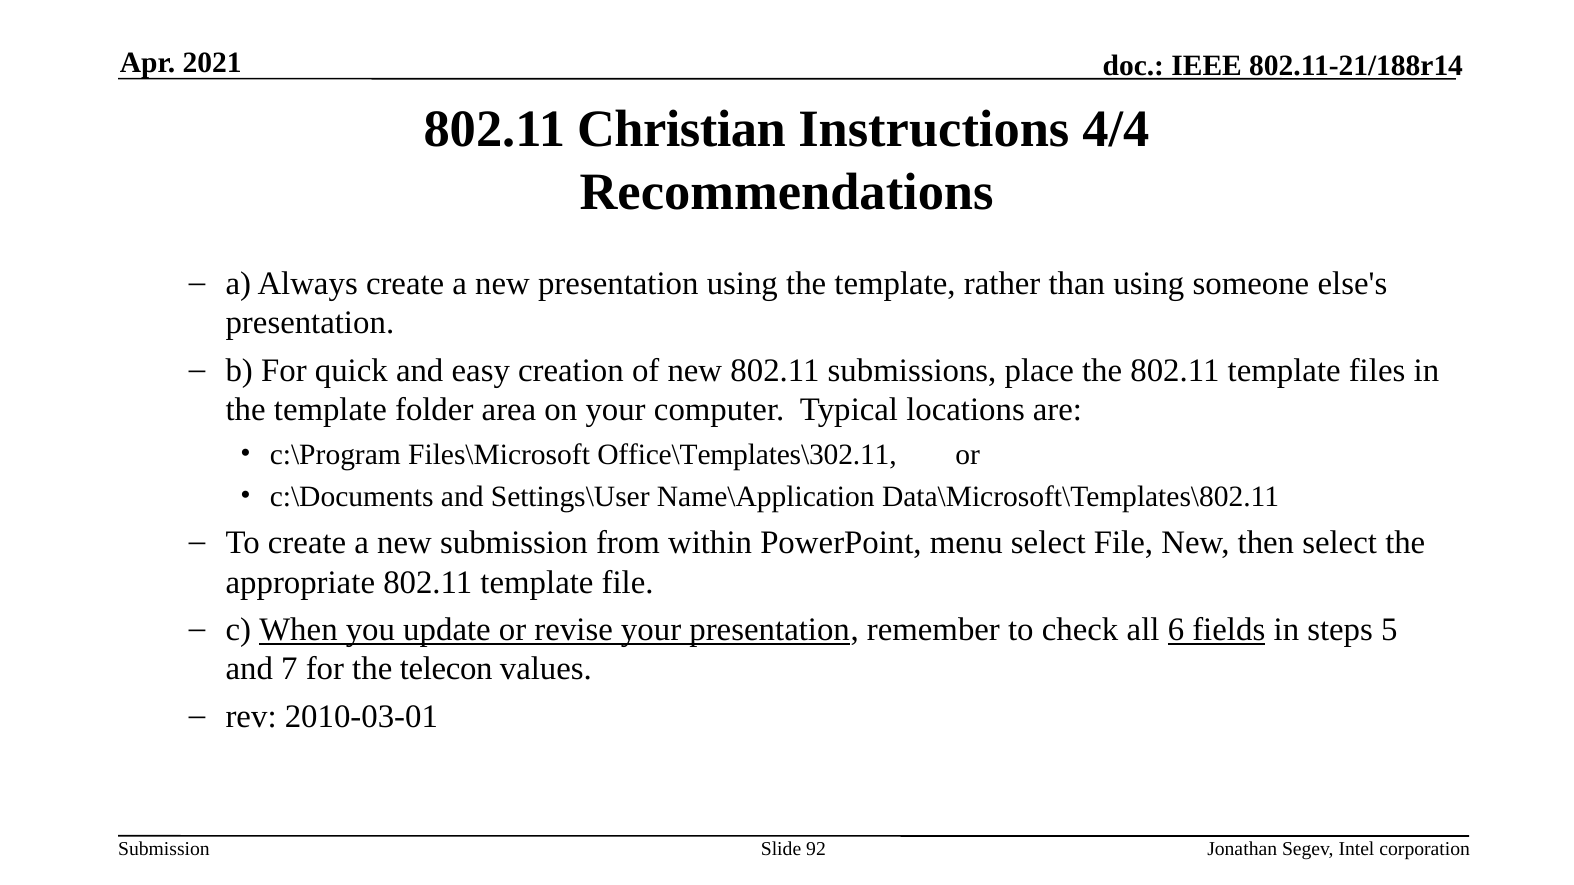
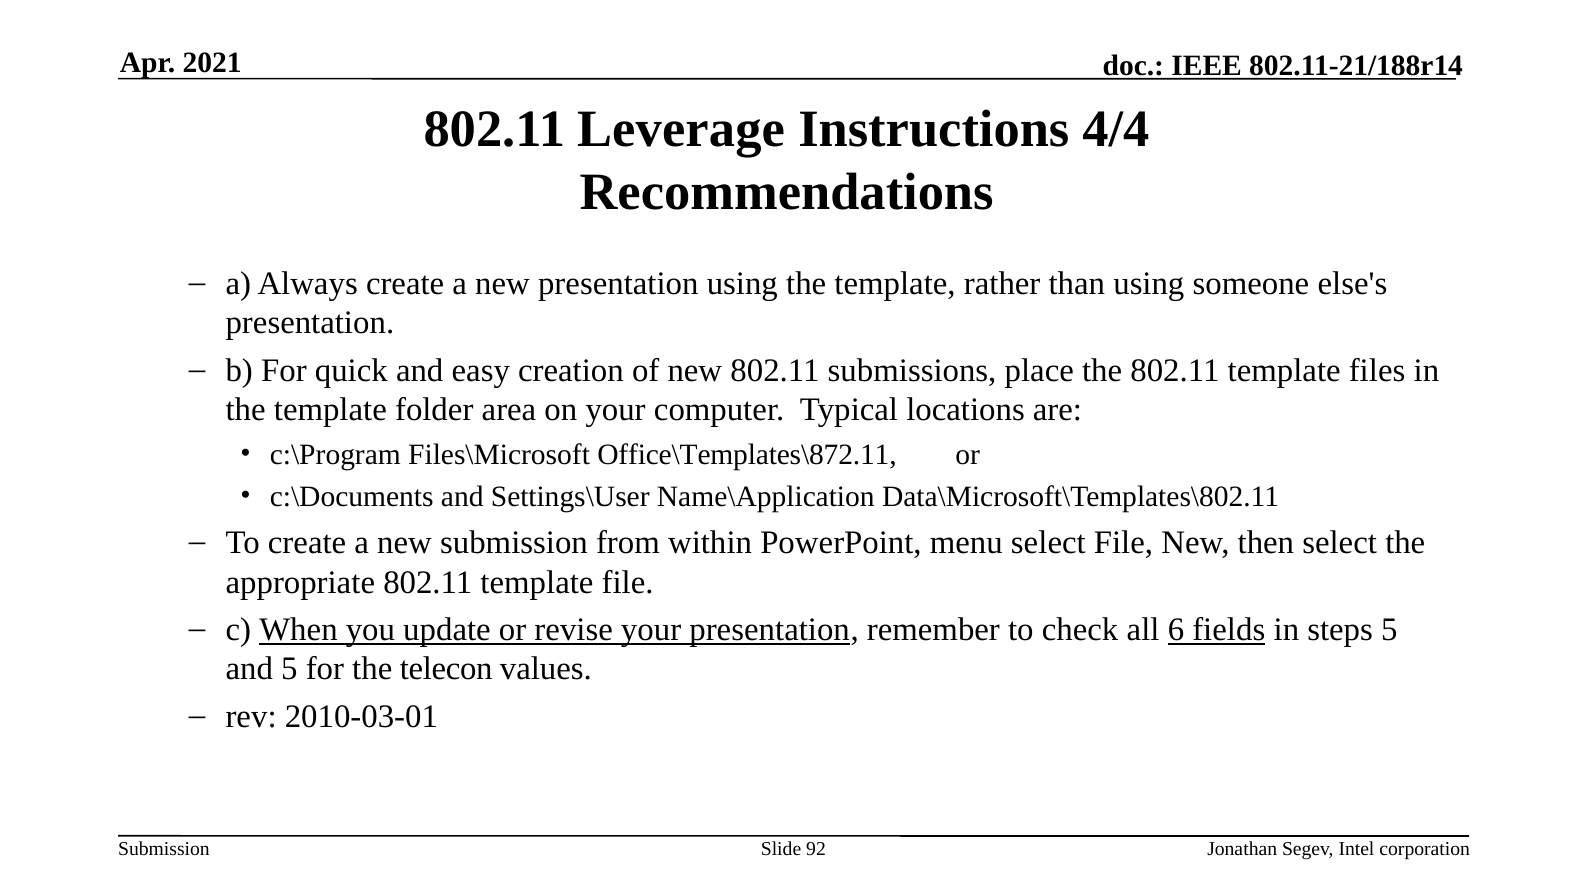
Christian: Christian -> Leverage (681, 129)
Office\Templates\302.11: Office\Templates\302.11 -> Office\Templates\872.11 (747, 455)
and 7: 7 -> 5 (289, 669)
